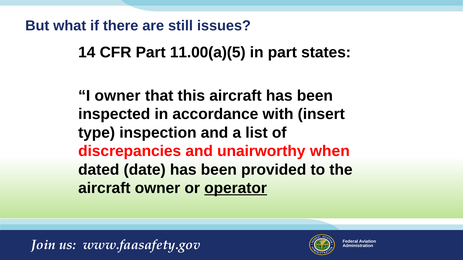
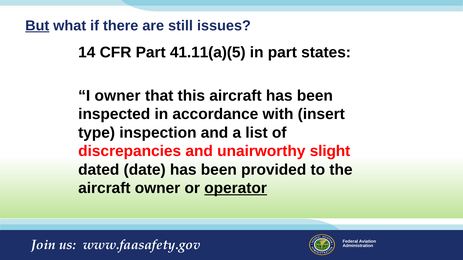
But underline: none -> present (37, 26)
11.00(a)(5: 11.00(a)(5 -> 41.11(a)(5 (208, 53)
when: when -> slight (330, 151)
